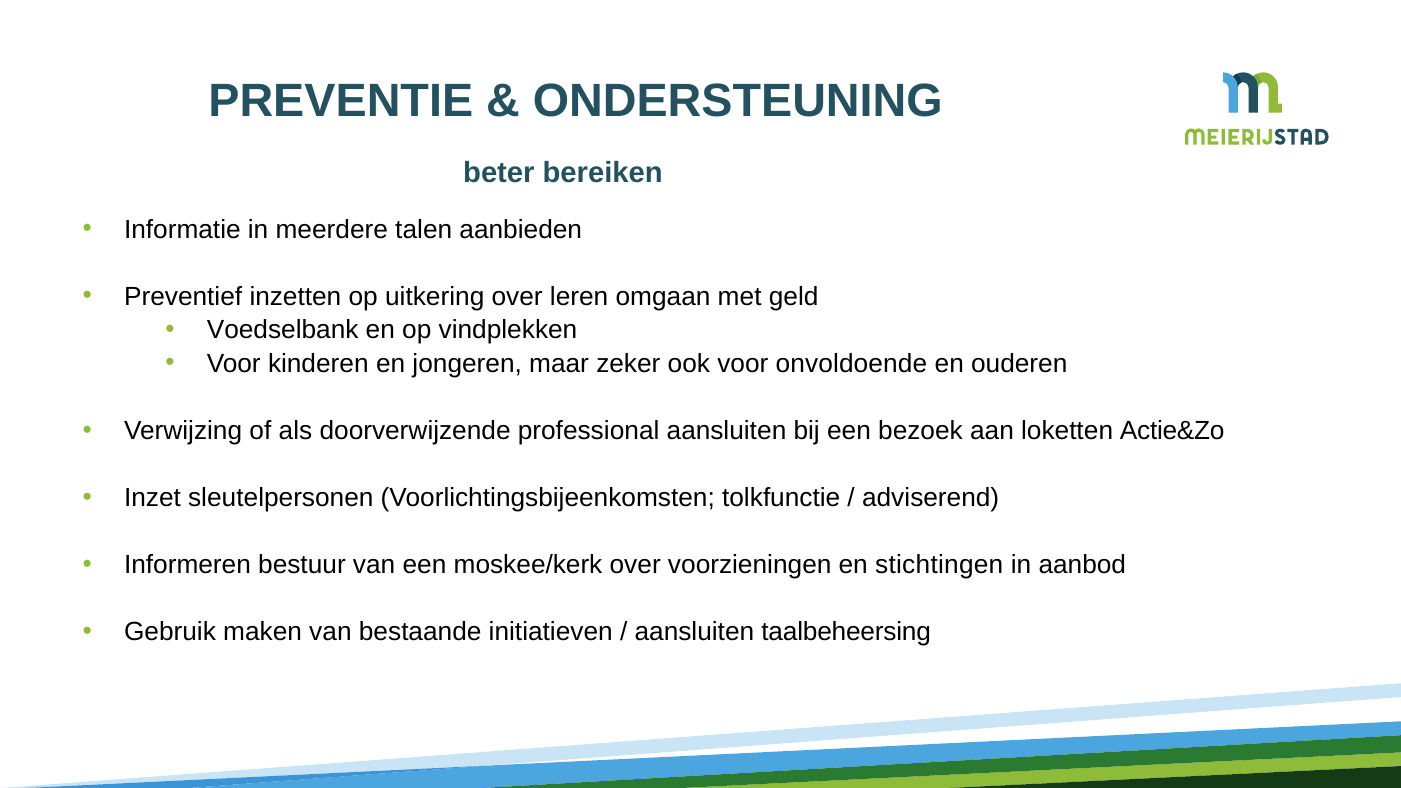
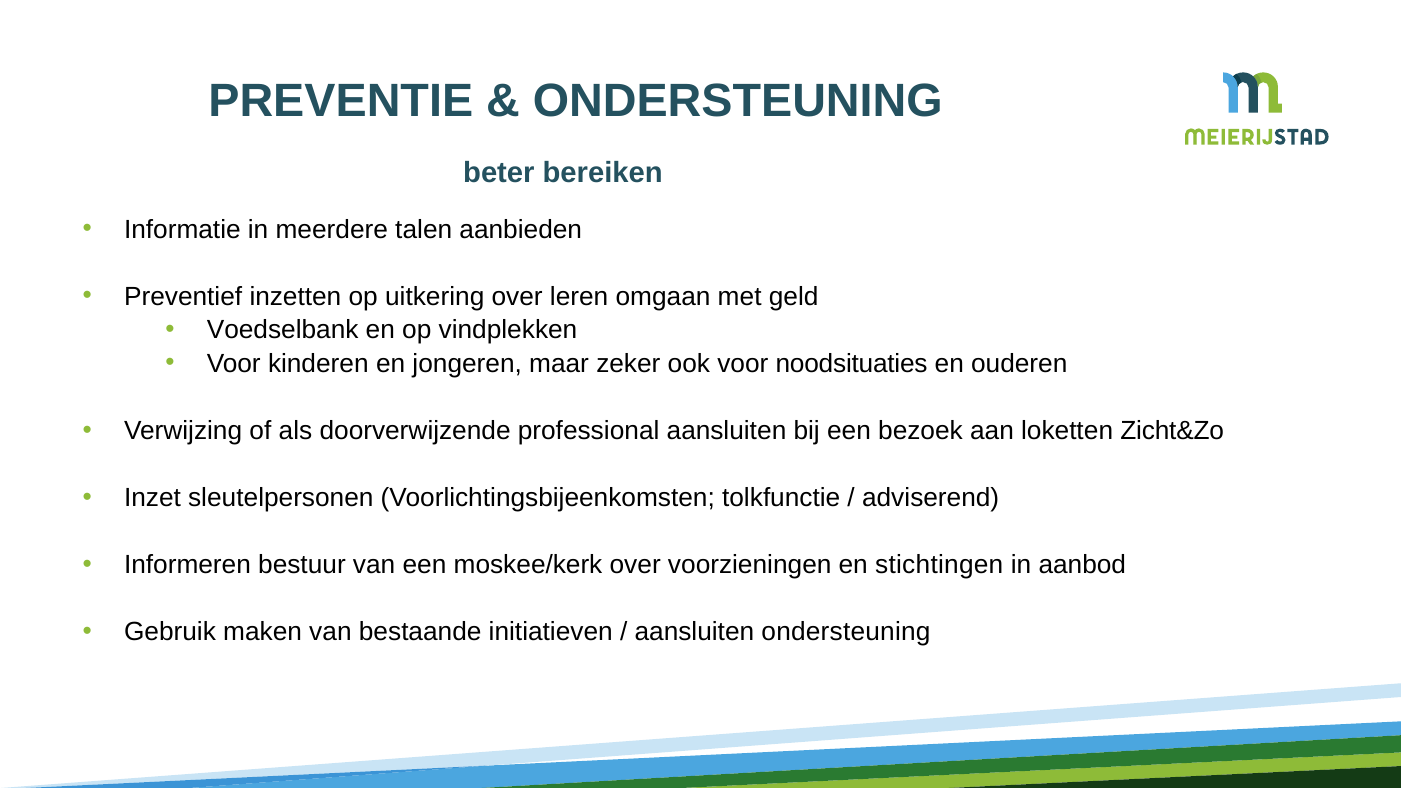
onvoldoende: onvoldoende -> noodsituaties (852, 364)
Actie&Zo: Actie&Zo -> Zicht&Zo (1172, 431)
aansluiten taalbeheersing: taalbeheersing -> ondersteuning (846, 632)
